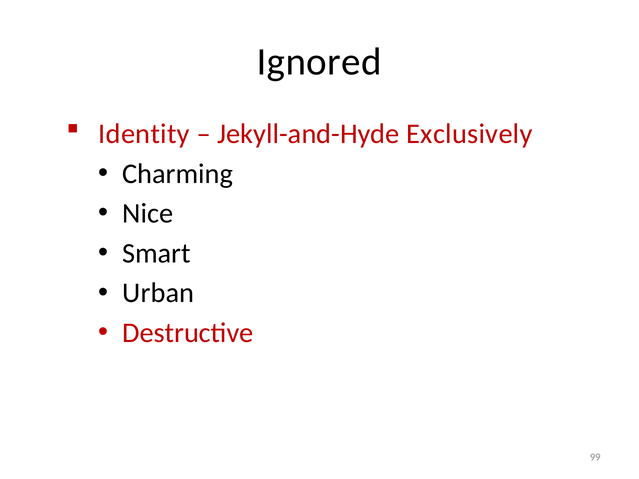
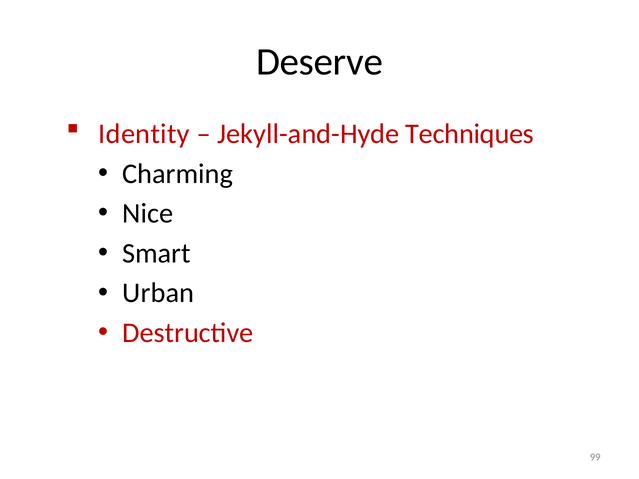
Ignored: Ignored -> Deserve (320, 62)
Exclusively: Exclusively -> Techniques (470, 134)
